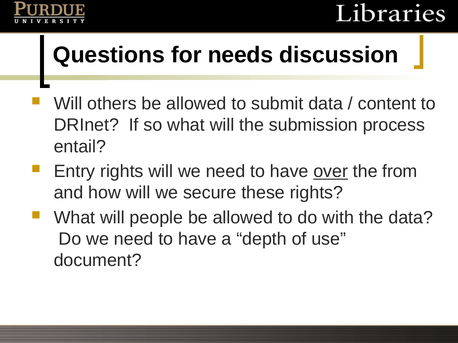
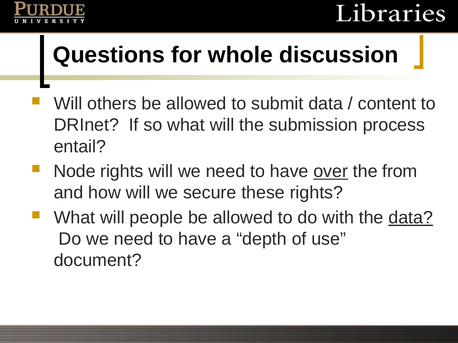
needs: needs -> whole (240, 55)
Entry: Entry -> Node (75, 172)
data underline: none -> present (411, 218)
